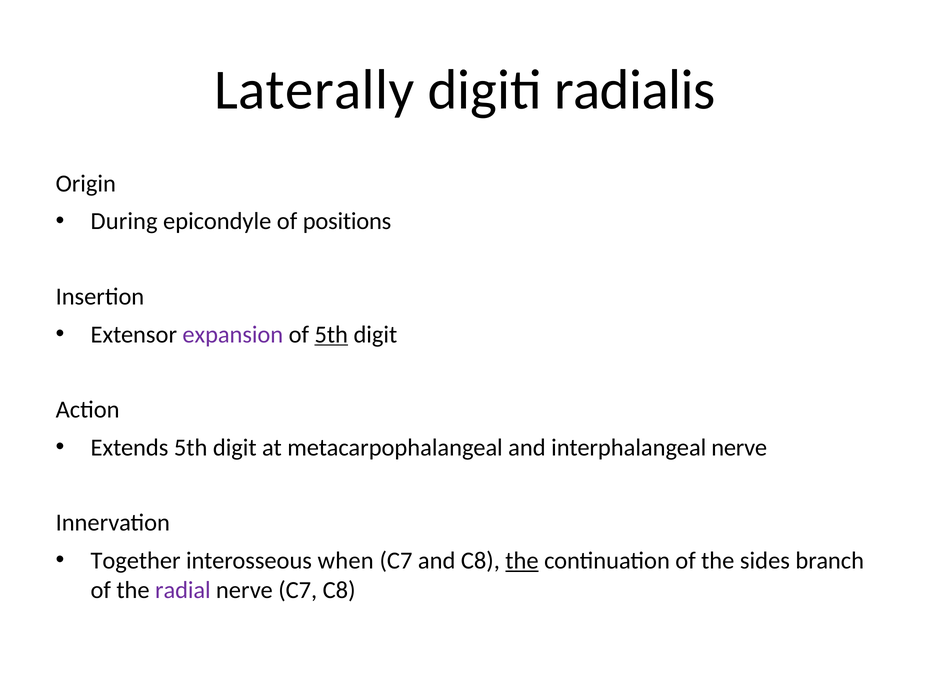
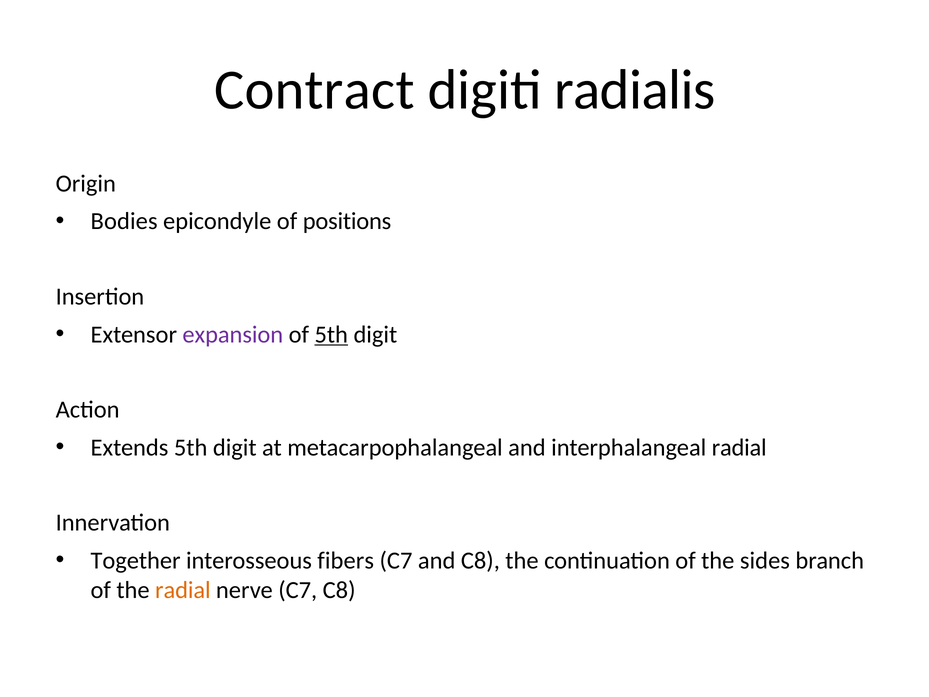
Laterally: Laterally -> Contract (314, 90)
During: During -> Bodies (124, 221)
interphalangeal nerve: nerve -> radial (739, 447)
when: when -> fibers (346, 560)
the underline: present -> none (522, 560)
radial colour: purple -> orange (183, 590)
